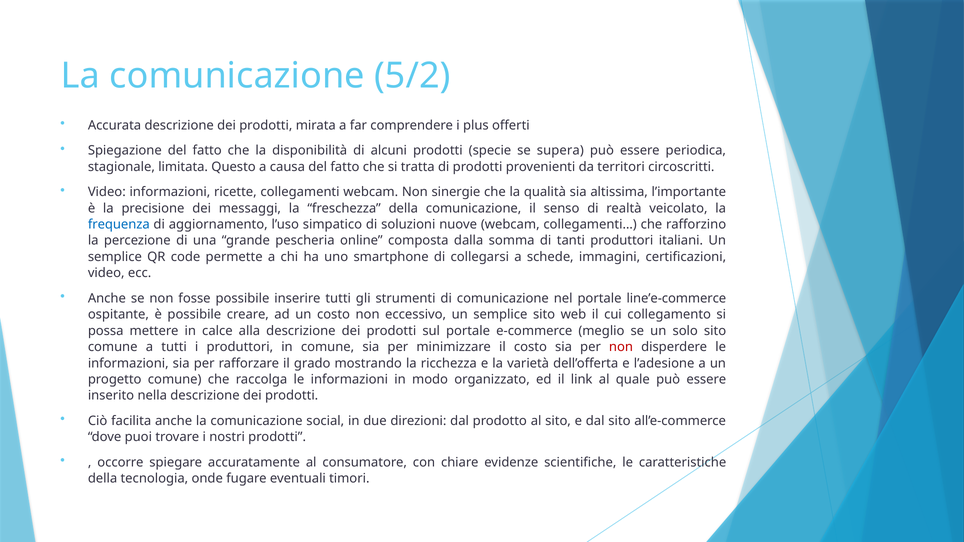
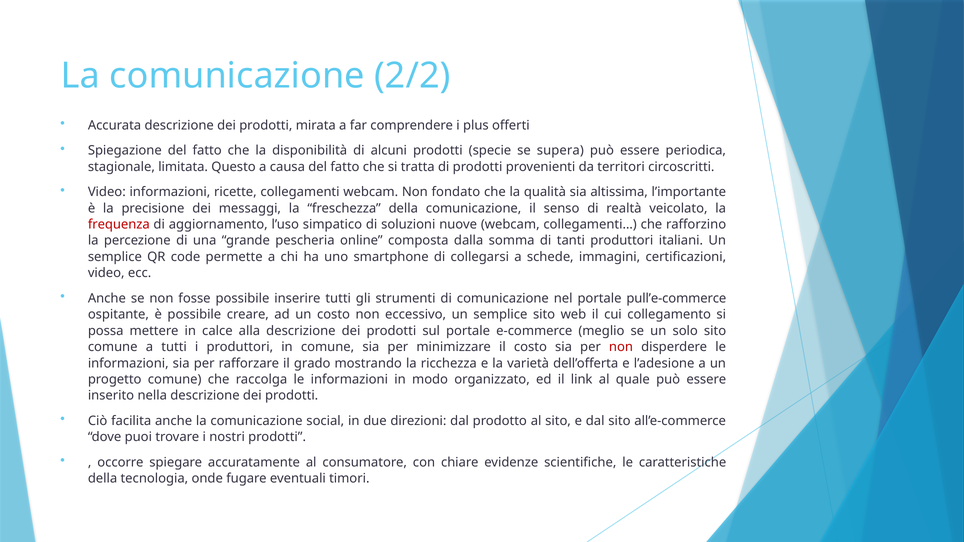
5/2: 5/2 -> 2/2 (412, 76)
sinergie: sinergie -> fondato (456, 192)
frequenza colour: blue -> red (119, 225)
line’e-commerce: line’e-commerce -> pull’e-commerce (676, 298)
